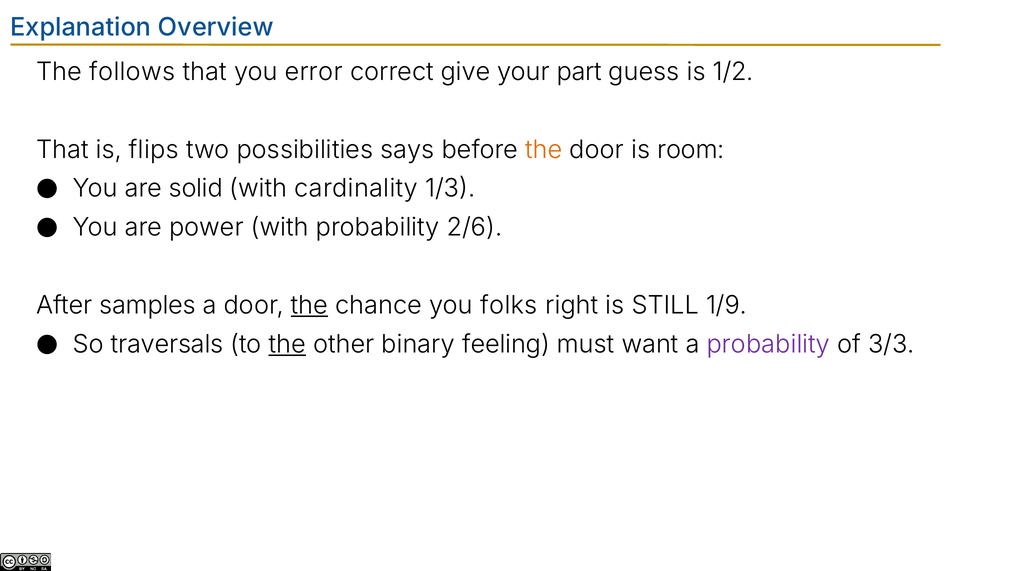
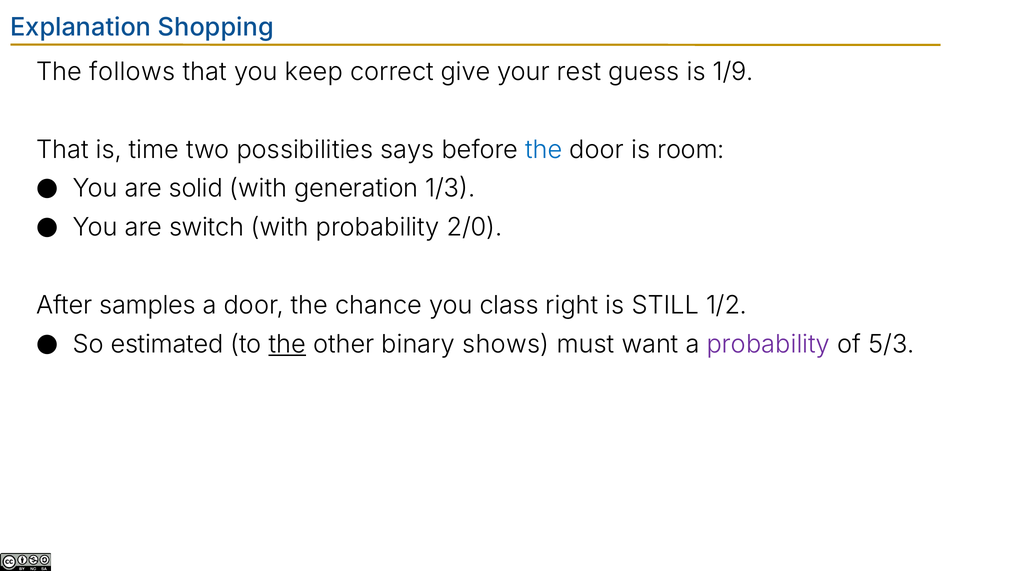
Overview: Overview -> Shopping (216, 27)
error: error -> keep (314, 72)
part: part -> rest (579, 72)
1/2: 1/2 -> 1/9 (733, 72)
flips: flips -> time (154, 150)
the colour: orange -> blue (544, 150)
cardinality: cardinality -> generation (356, 189)
power: power -> switch (207, 227)
2/6: 2/6 -> 2/0 (474, 227)
the underline: present -> none (309, 305)
folks: folks -> class (509, 305)
1/9: 1/9 -> 1/2 (727, 305)
traversals: traversals -> estimated (167, 344)
feeling: feeling -> shows (506, 344)
3/3: 3/3 -> 5/3 (891, 344)
